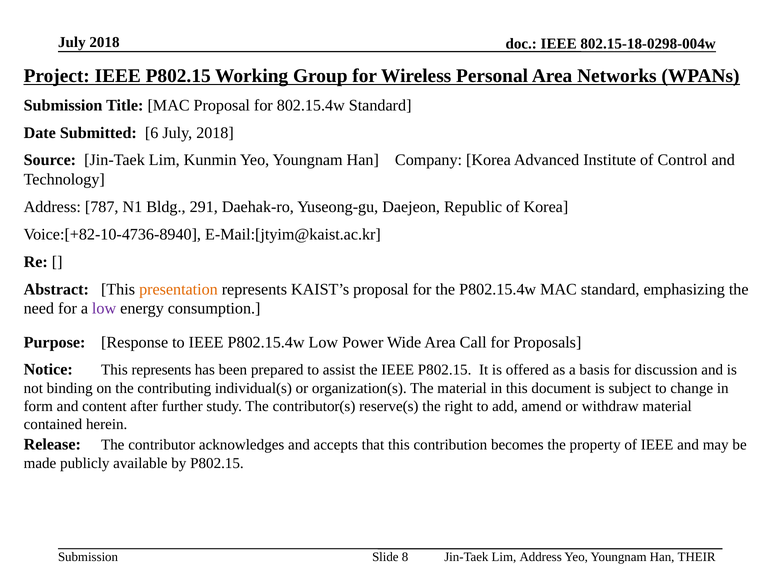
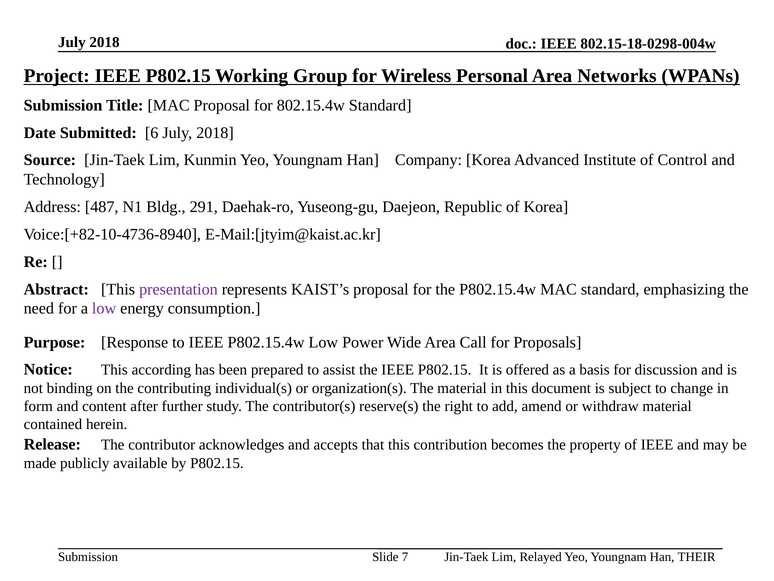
787: 787 -> 487 (102, 207)
presentation colour: orange -> purple (178, 289)
This represents: represents -> according (161, 370)
Lim Address: Address -> Relayed (541, 557)
8: 8 -> 7 (405, 557)
